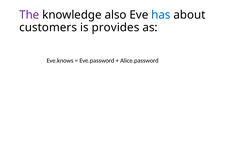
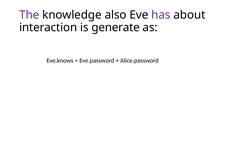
has colour: blue -> purple (161, 15)
customers: customers -> interaction (48, 27)
provides: provides -> generate (116, 27)
